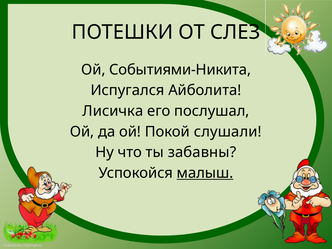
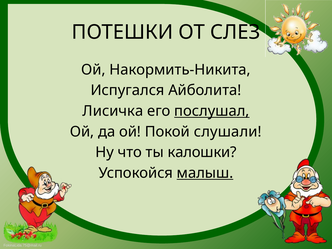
Событиями-Никита: Событиями-Никита -> Накормить-Никита (180, 70)
послушал underline: none -> present (212, 111)
забавны: забавны -> калошки (202, 152)
